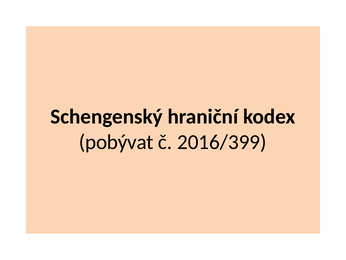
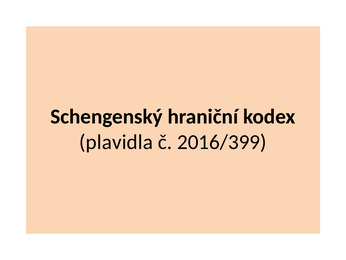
pobývat: pobývat -> plavidla (116, 142)
